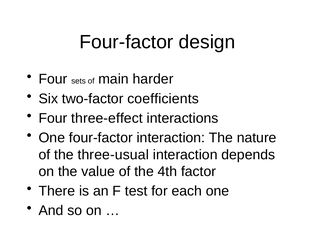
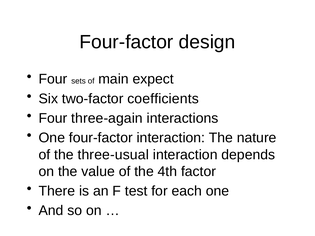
harder: harder -> expect (153, 79)
three-effect: three-effect -> three-again (107, 118)
